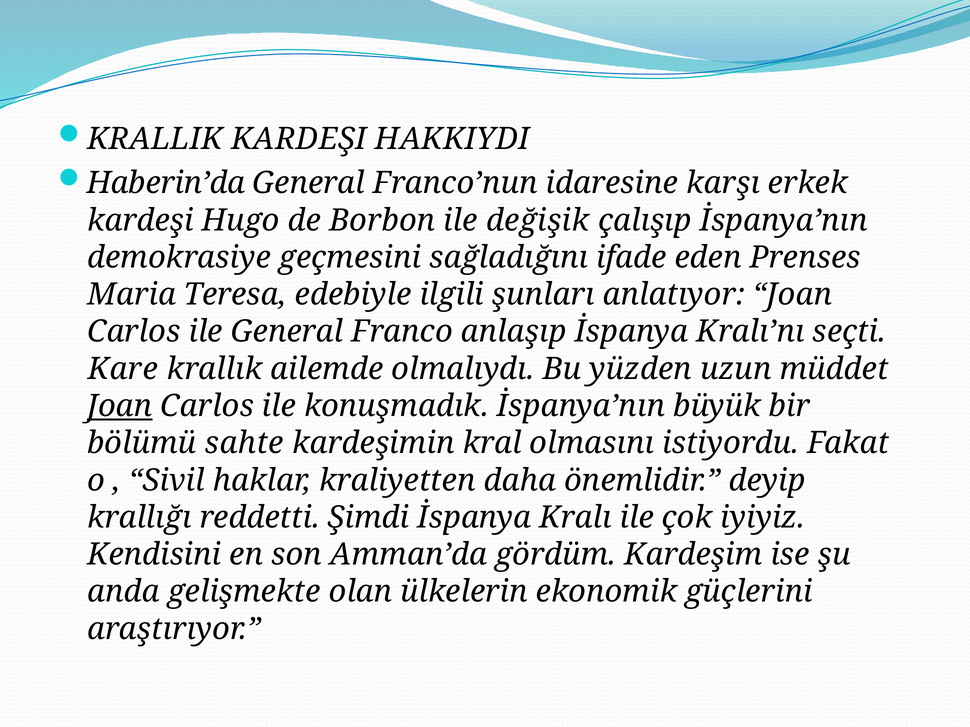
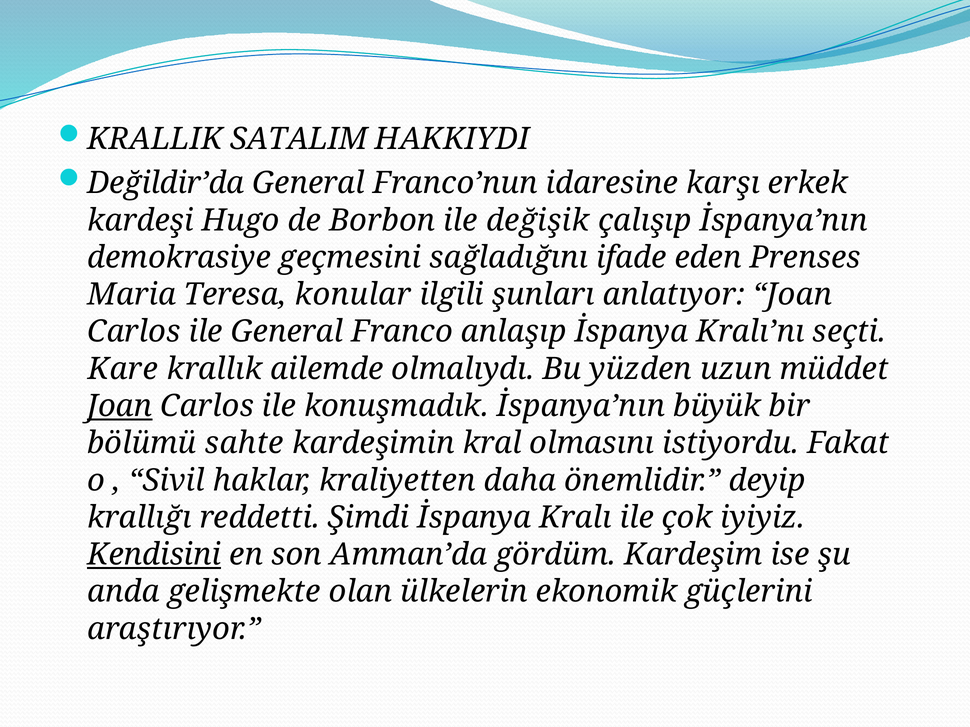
KRALLIK KARDEŞI: KARDEŞI -> SATALIM (299, 139)
Haberin’da: Haberin’da -> Değildir’da (166, 183)
edebiyle: edebiyle -> konular (353, 295)
Kendisini underline: none -> present (154, 555)
